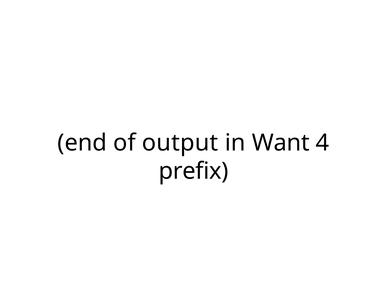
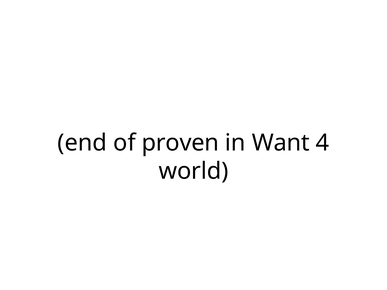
output: output -> proven (180, 143)
prefix: prefix -> world (193, 171)
